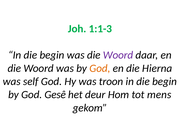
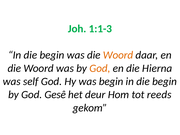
Woord colour: purple -> orange (118, 55)
was troon: troon -> begin (111, 81)
mens: mens -> reeds (159, 95)
